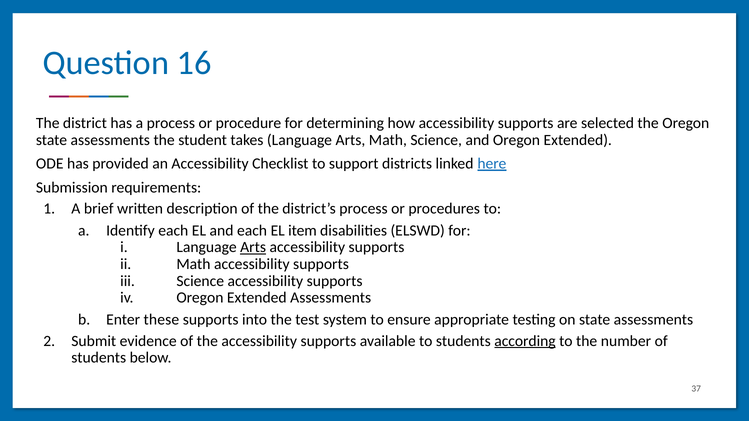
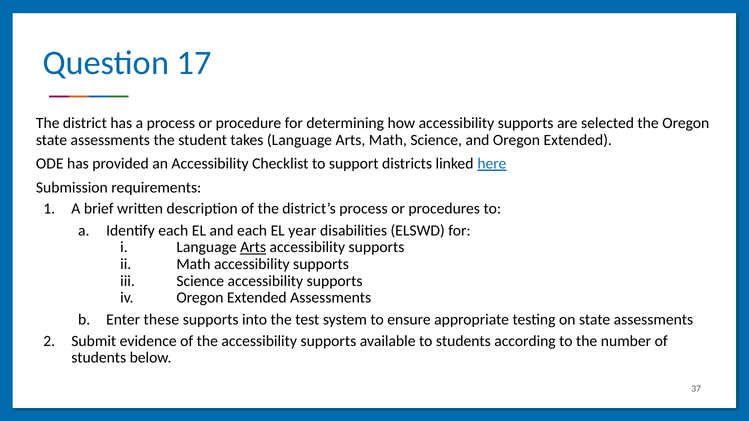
16: 16 -> 17 (194, 63)
item: item -> year (302, 231)
according underline: present -> none (525, 341)
